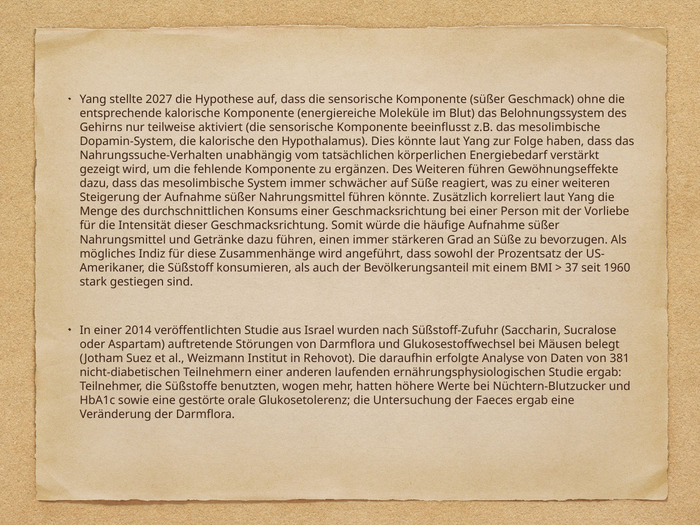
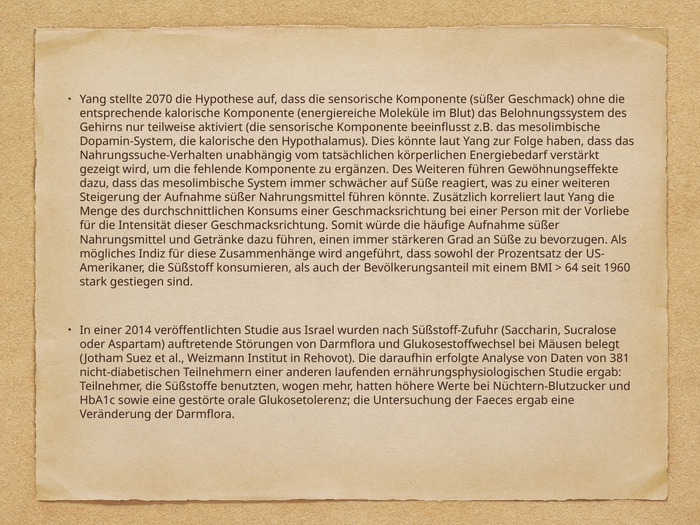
2027: 2027 -> 2070 (159, 99)
37: 37 -> 64 (572, 268)
